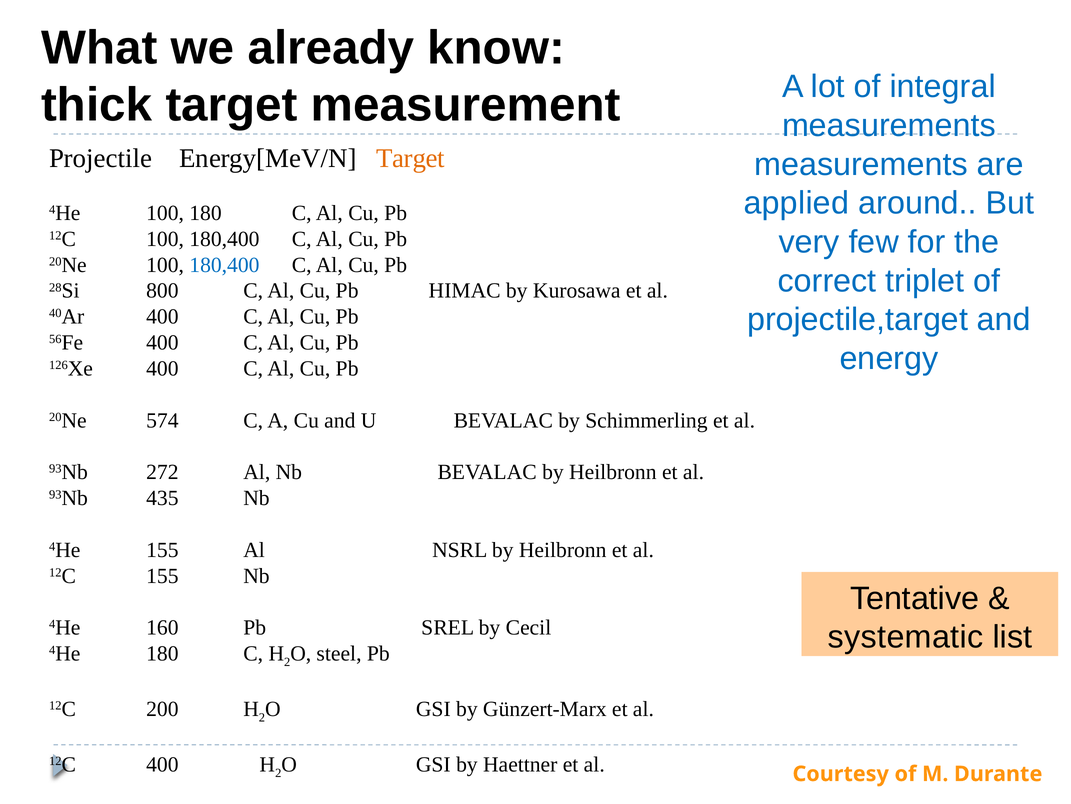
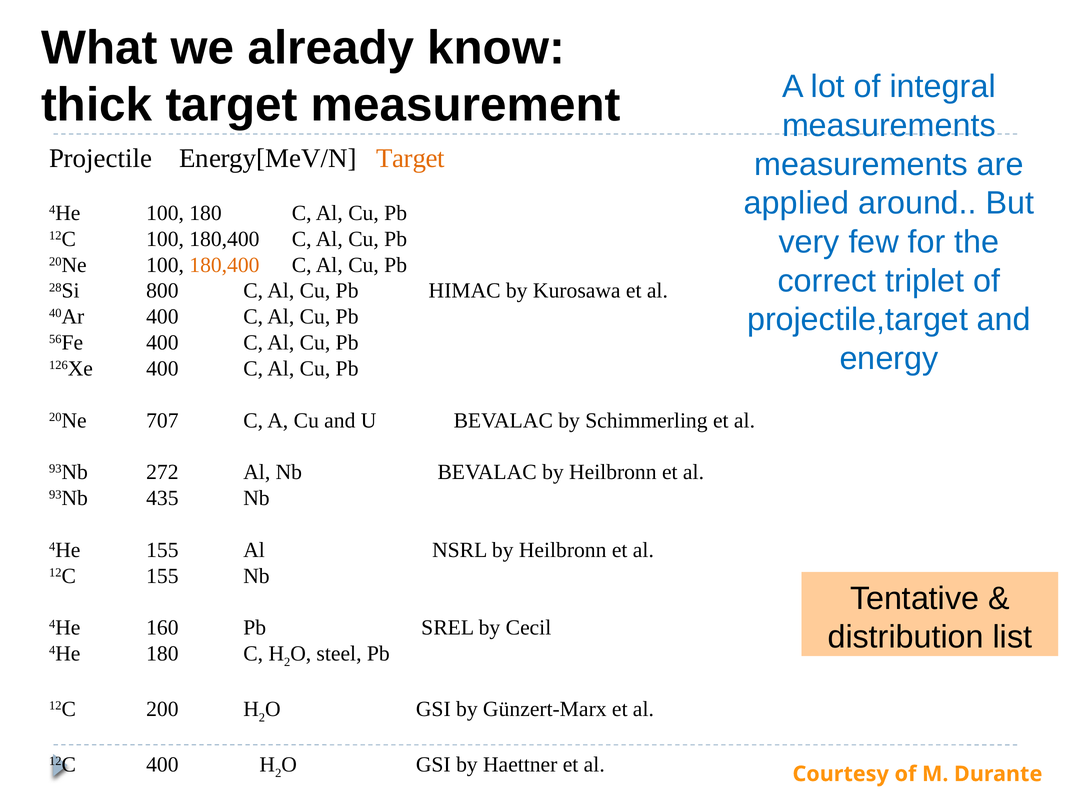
180,400 colour: blue -> orange (224, 265)
574: 574 -> 707 (162, 420)
systematic: systematic -> distribution (906, 637)
